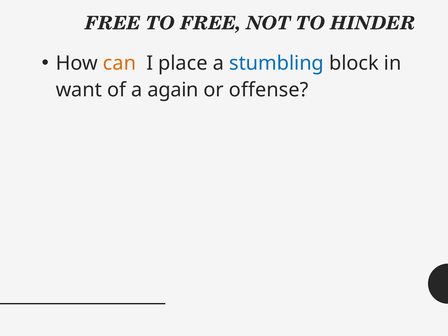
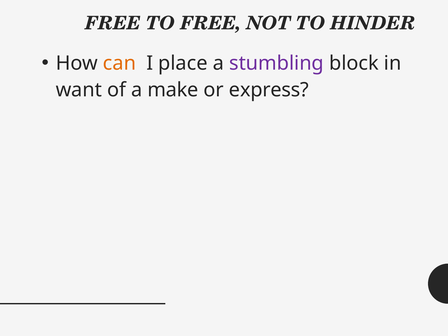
stumbling colour: blue -> purple (277, 63)
again: again -> make (173, 90)
offense: offense -> express (269, 90)
